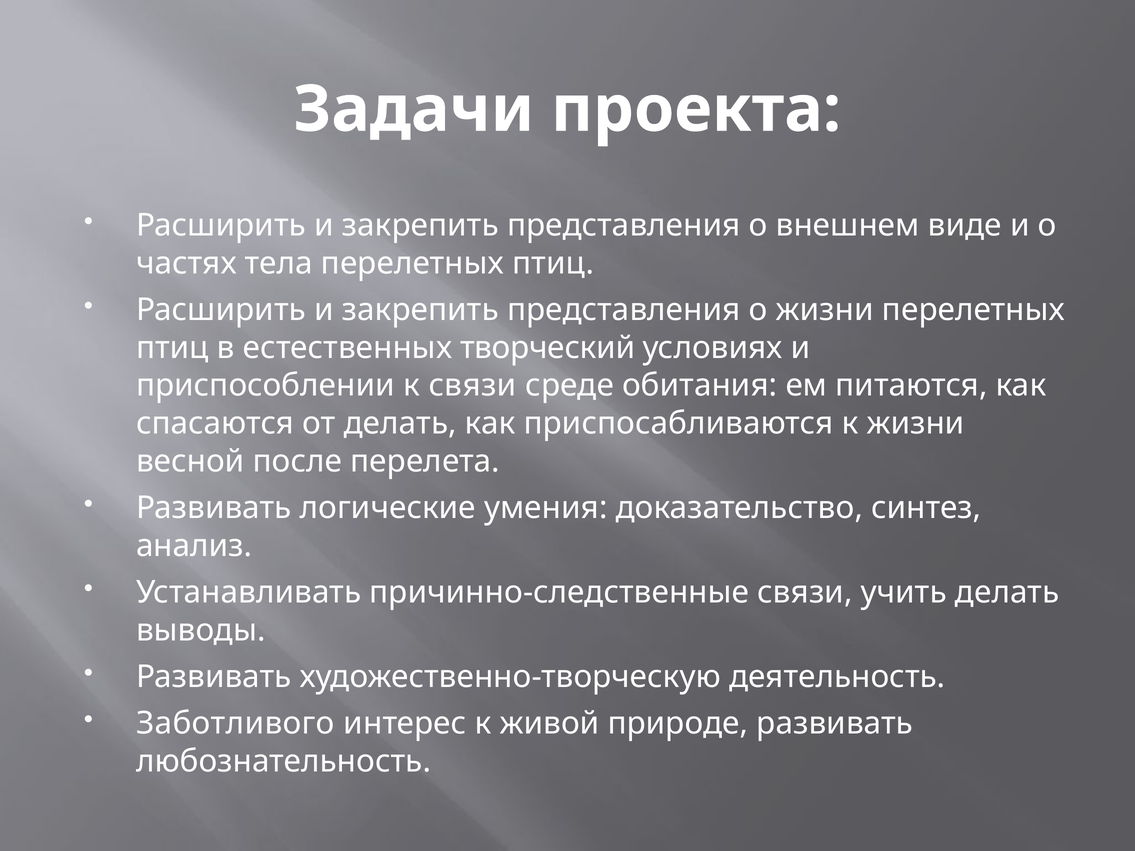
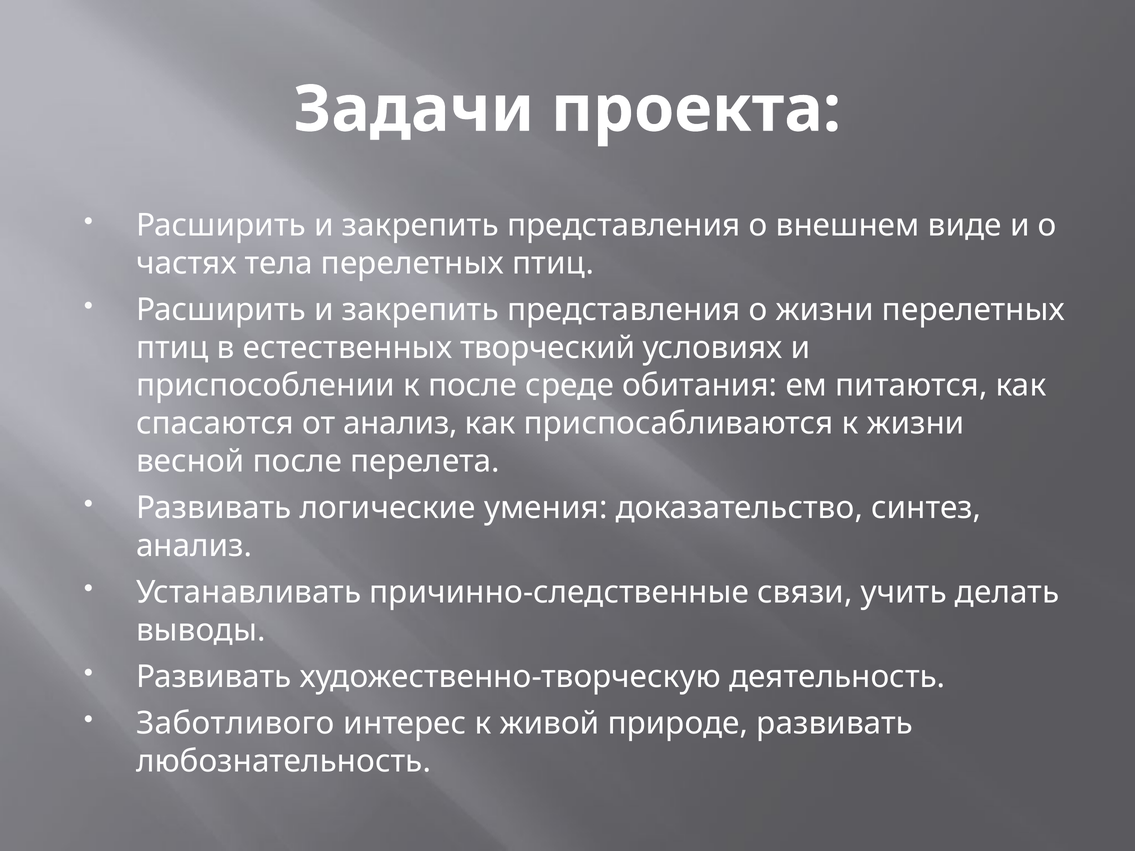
к связи: связи -> после (473, 386)
от делать: делать -> анализ (400, 423)
